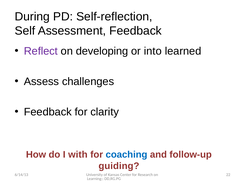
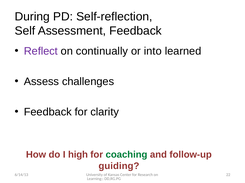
developing: developing -> continually (102, 51)
with: with -> high (78, 155)
coaching colour: blue -> green (126, 155)
